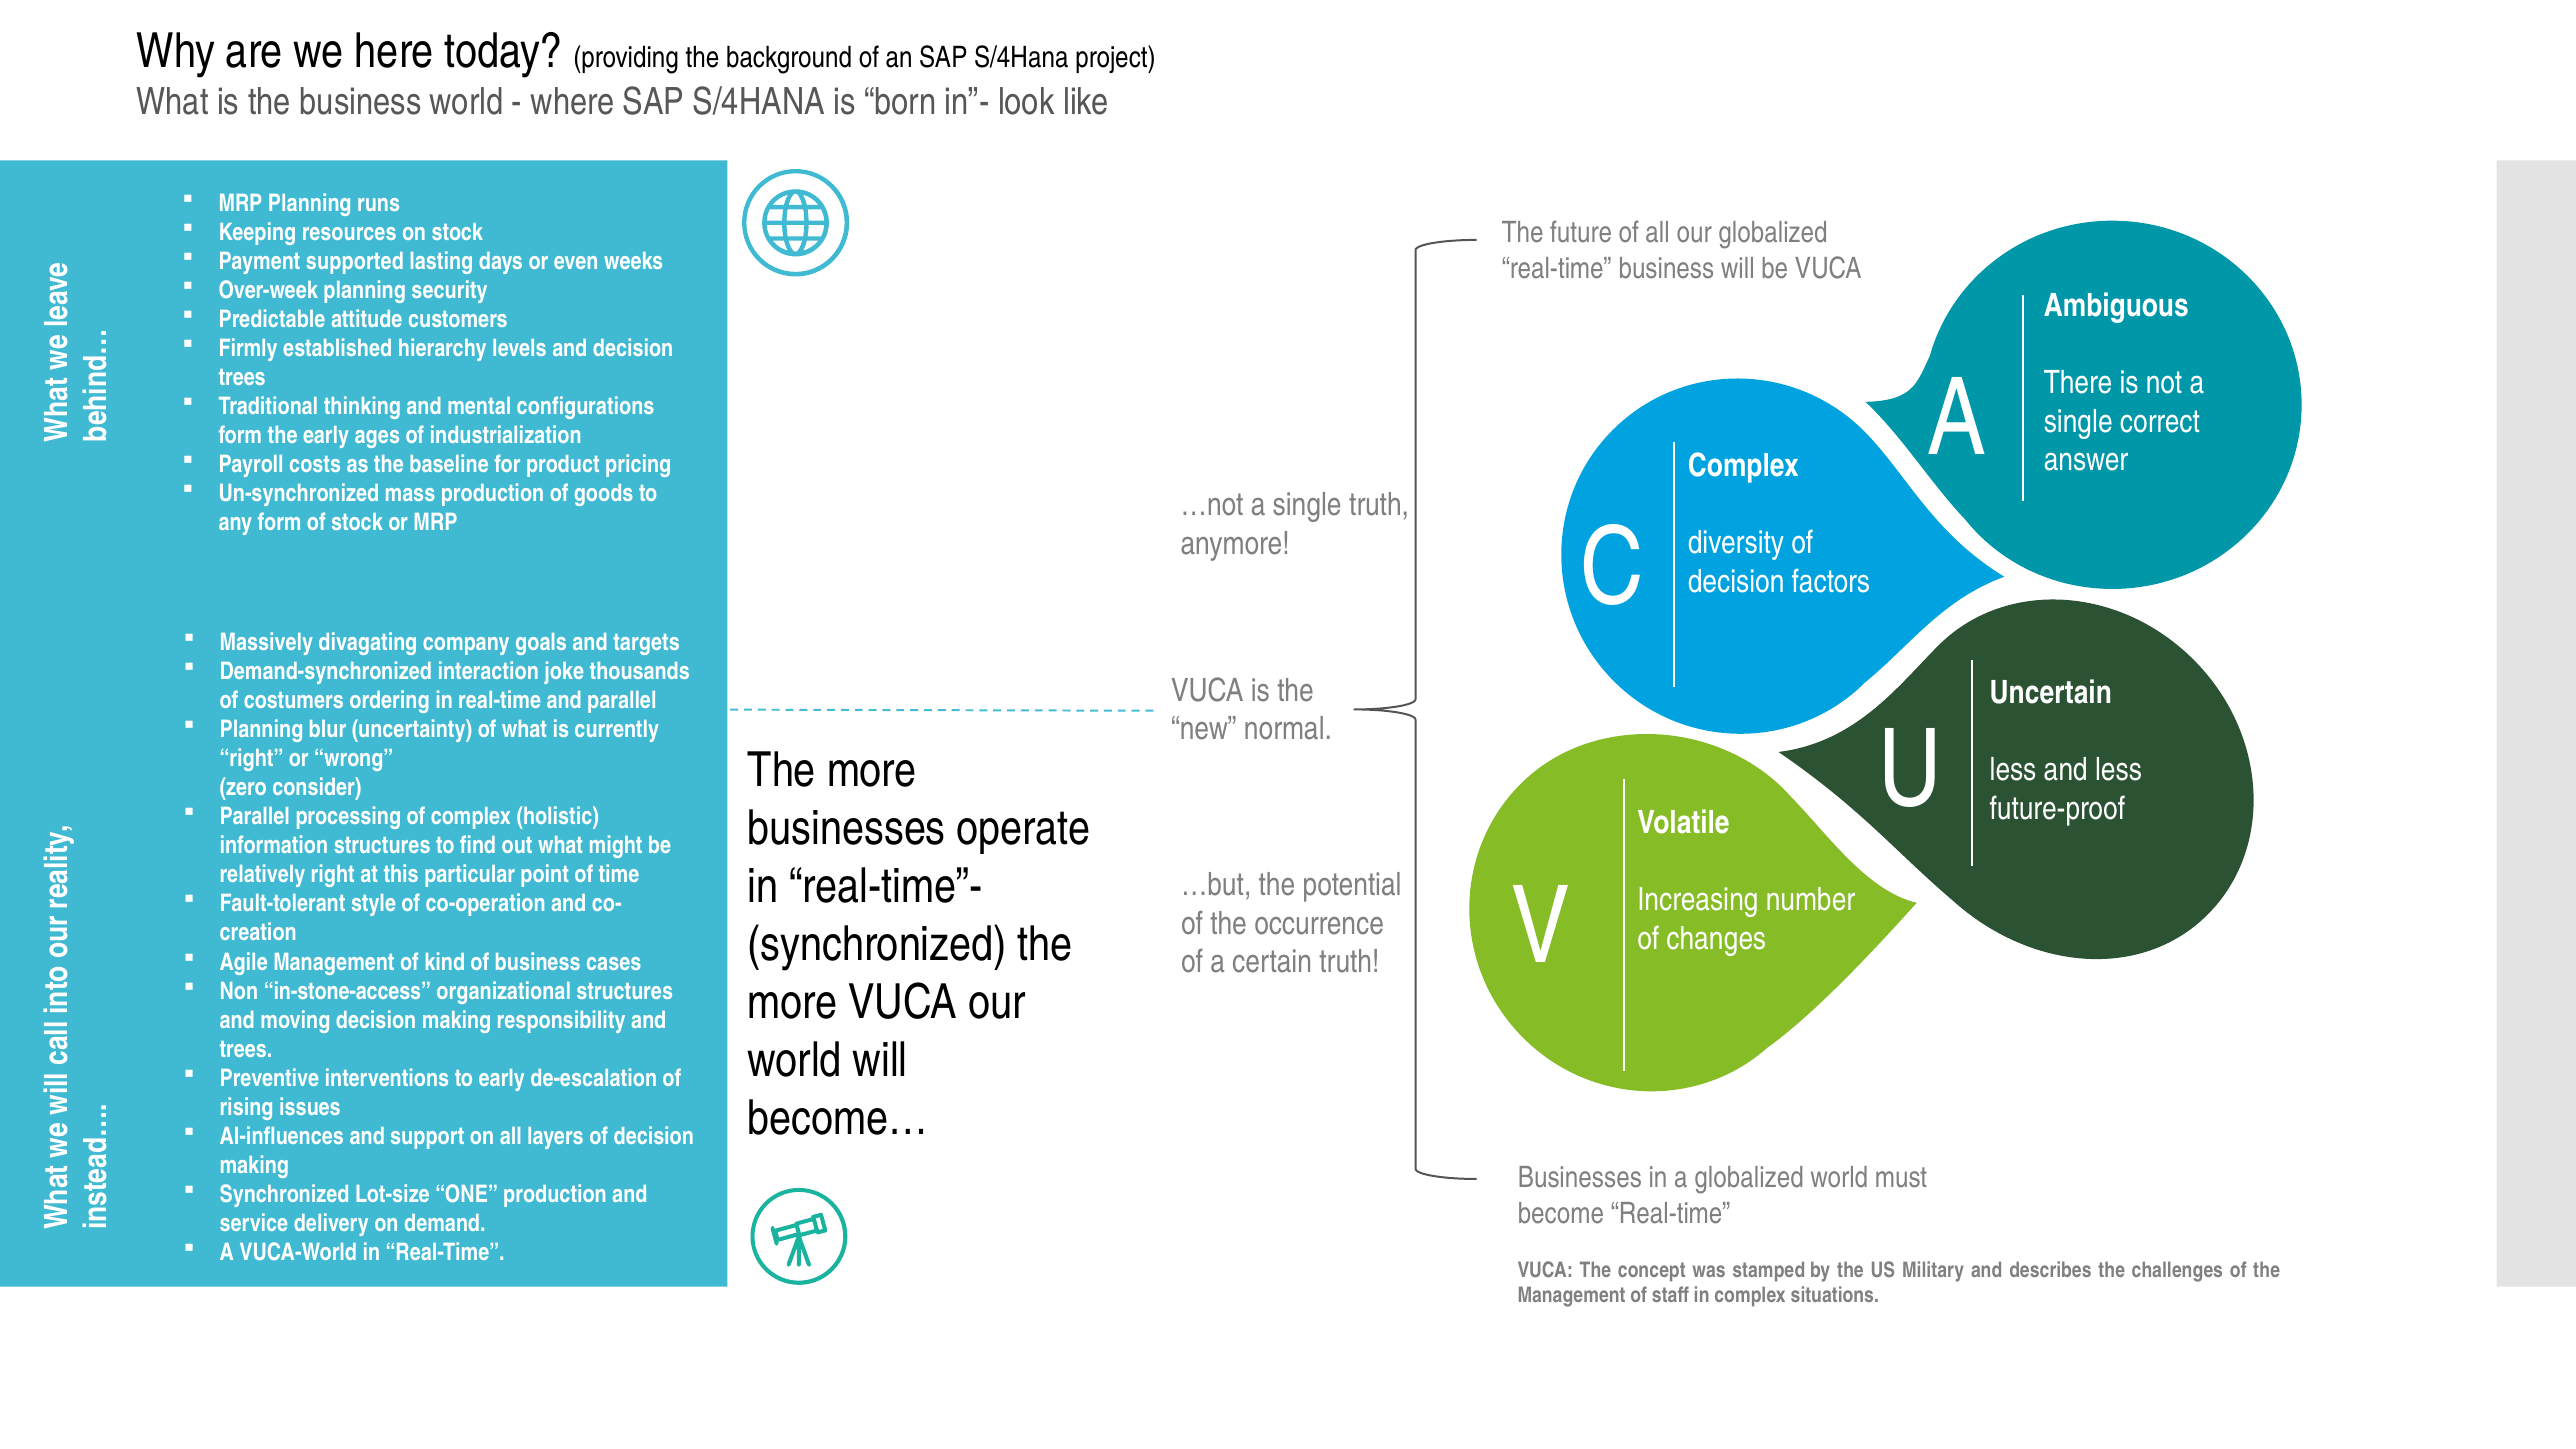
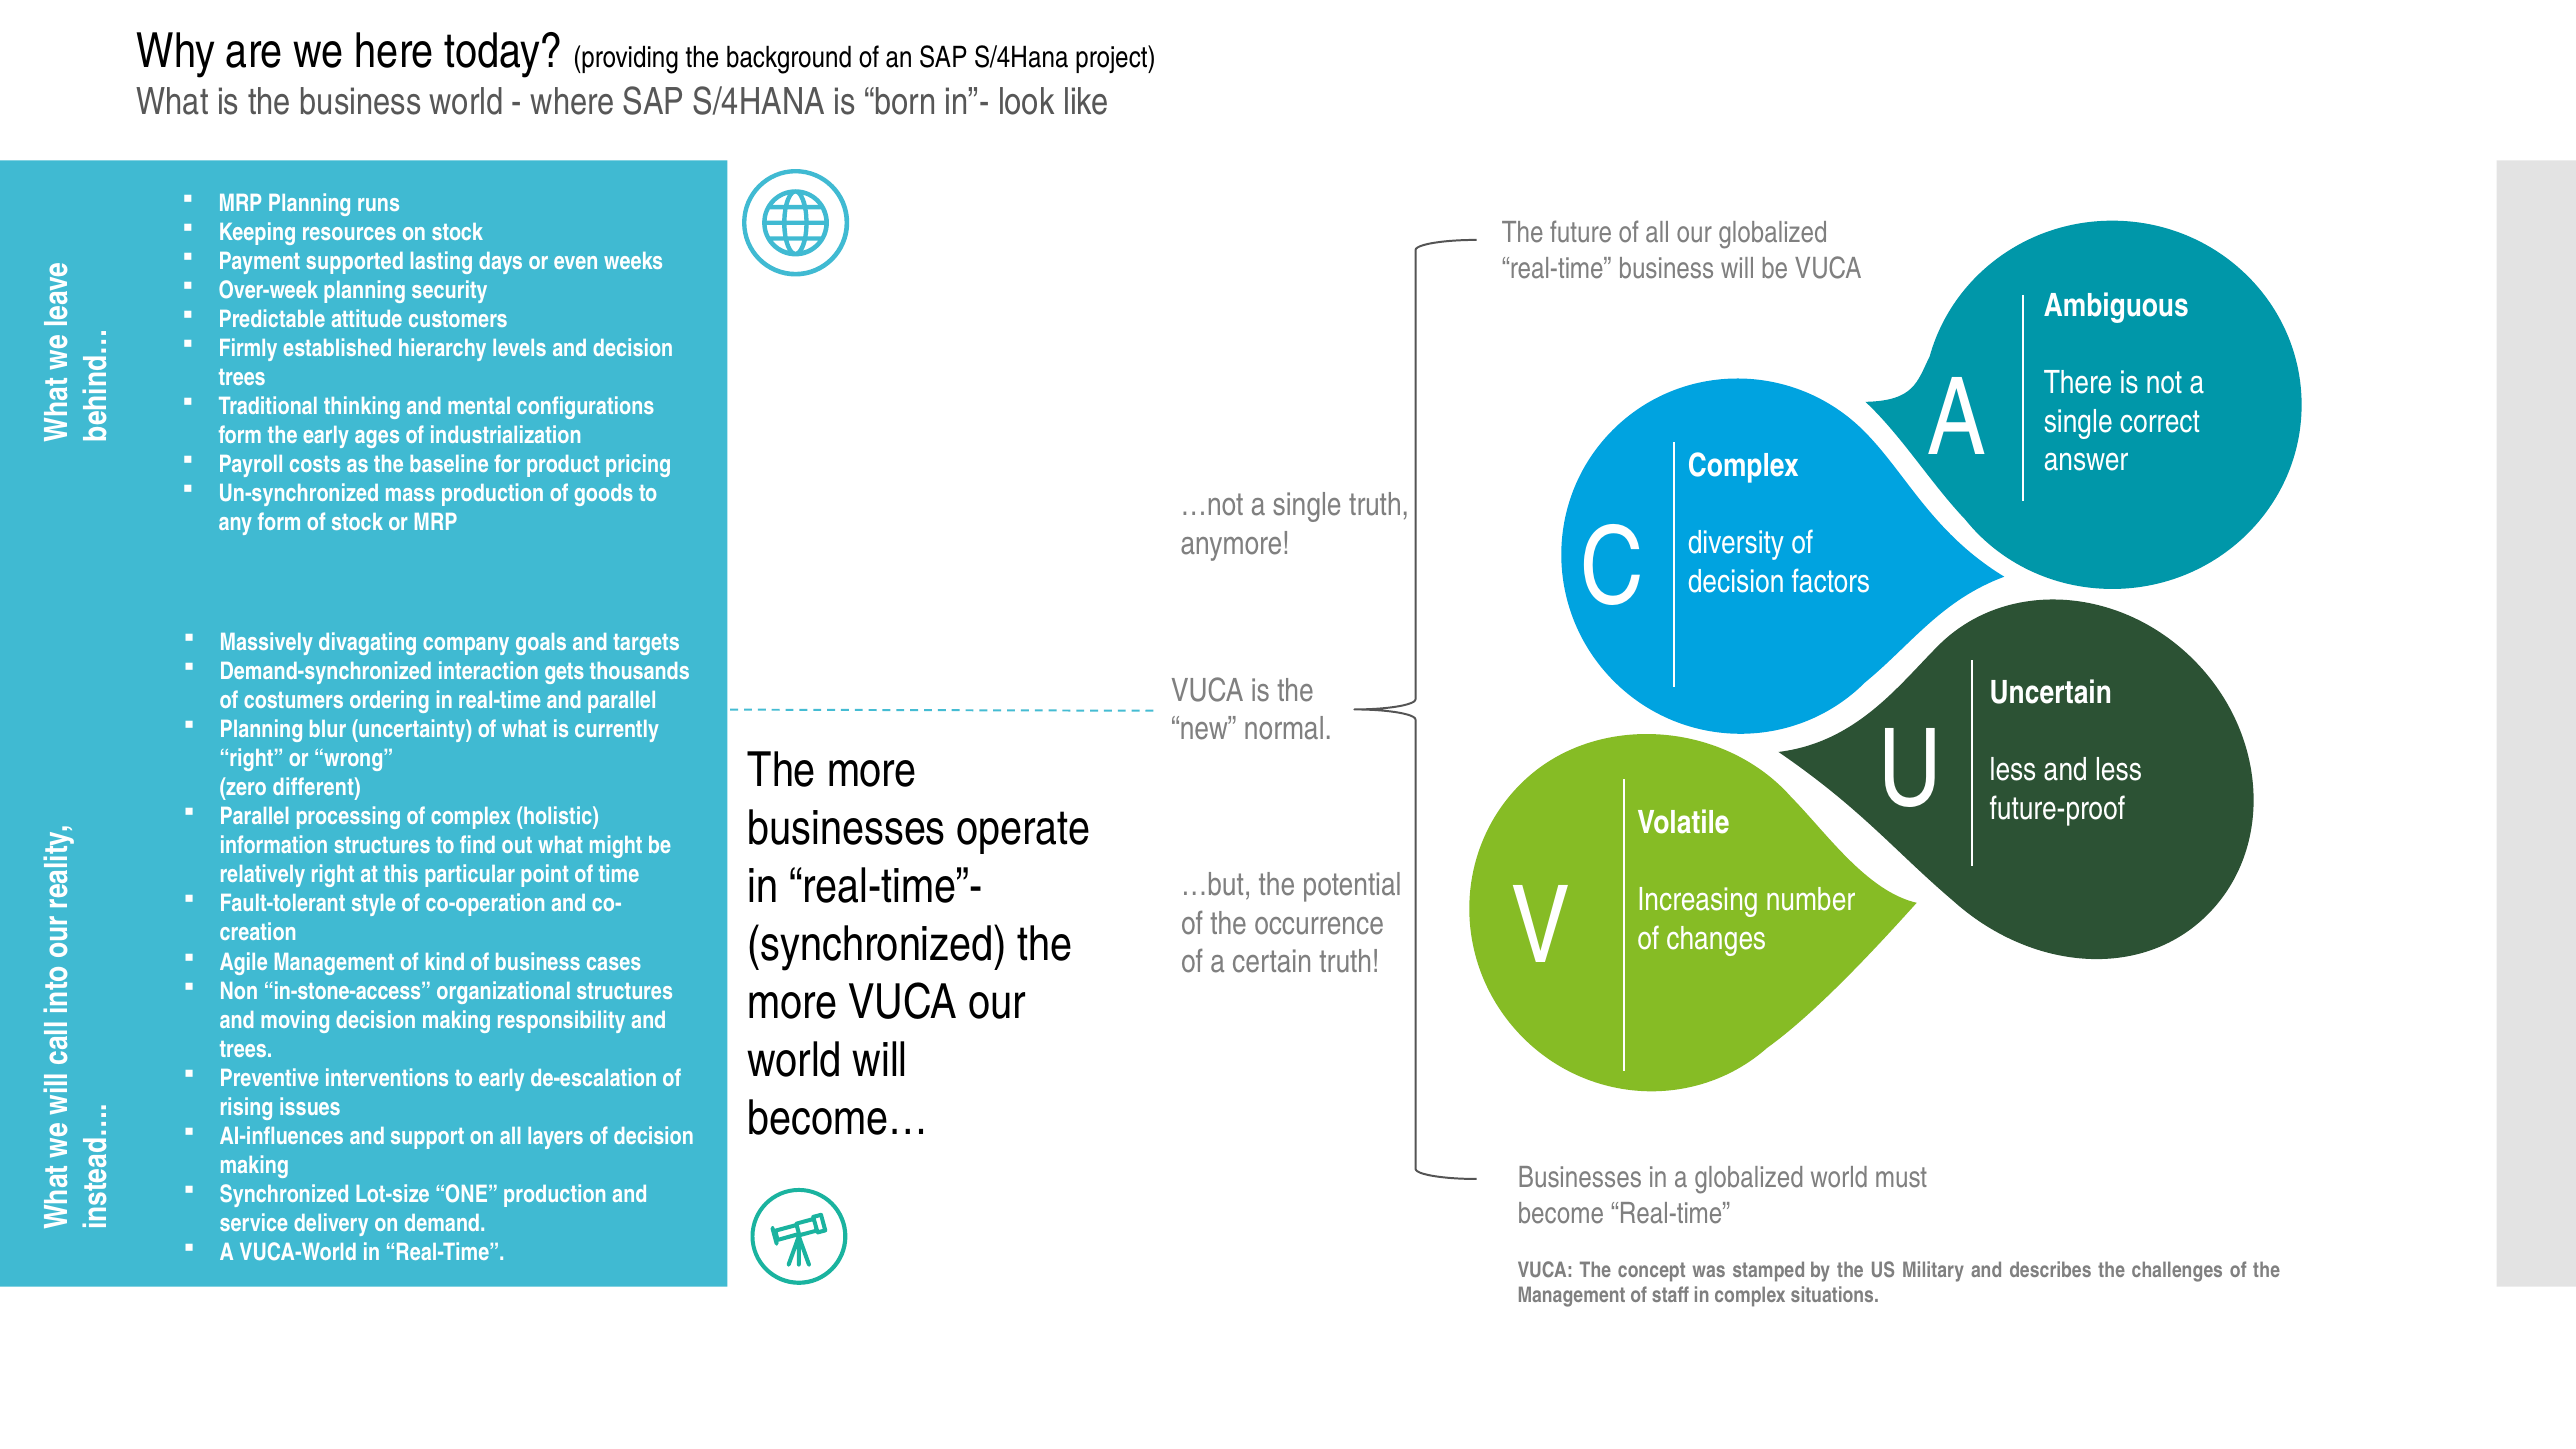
joke: joke -> gets (564, 671)
consider: consider -> different (317, 788)
